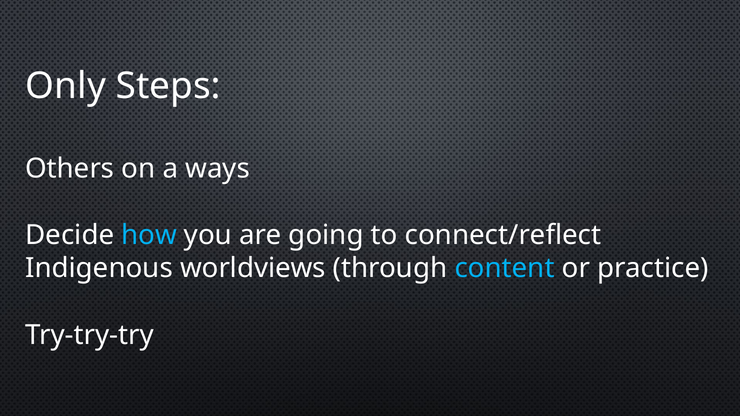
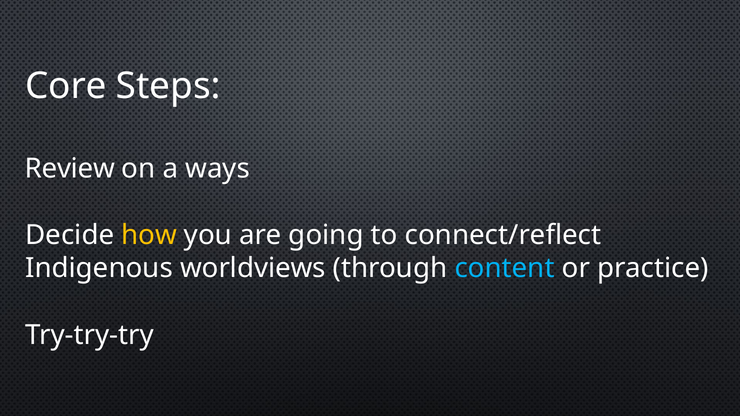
Only: Only -> Core (66, 86)
Others: Others -> Review (70, 169)
how colour: light blue -> yellow (149, 235)
